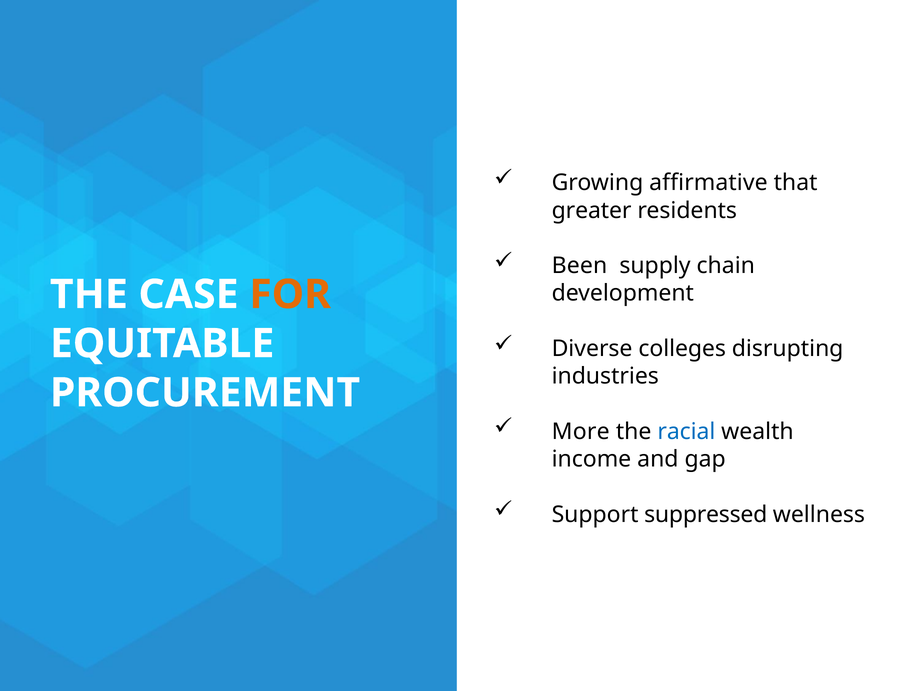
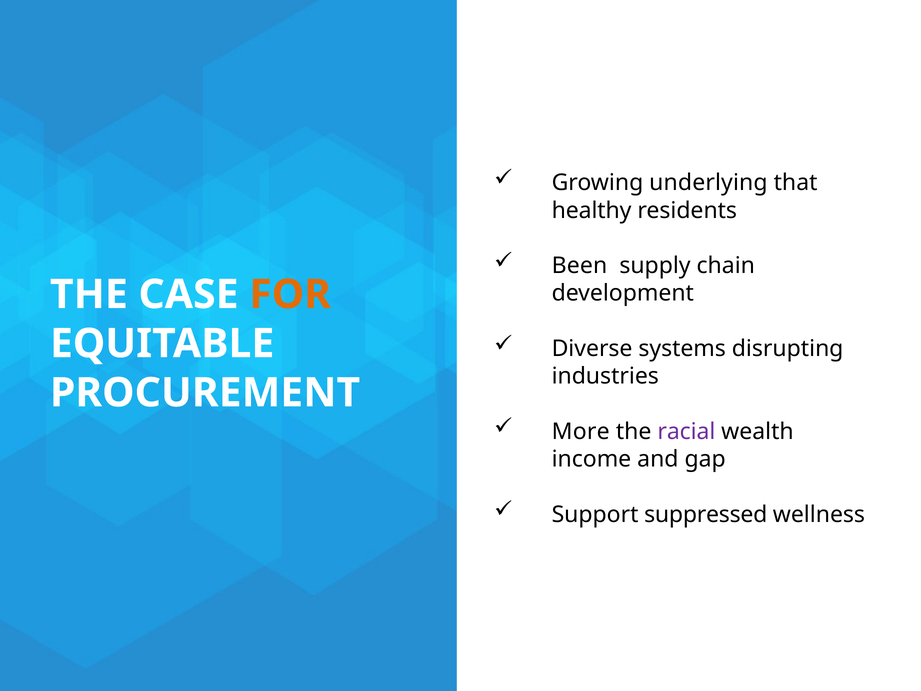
affirmative: affirmative -> underlying (708, 183)
greater: greater -> healthy (592, 210)
colleges: colleges -> systems (682, 349)
racial colour: blue -> purple (686, 431)
